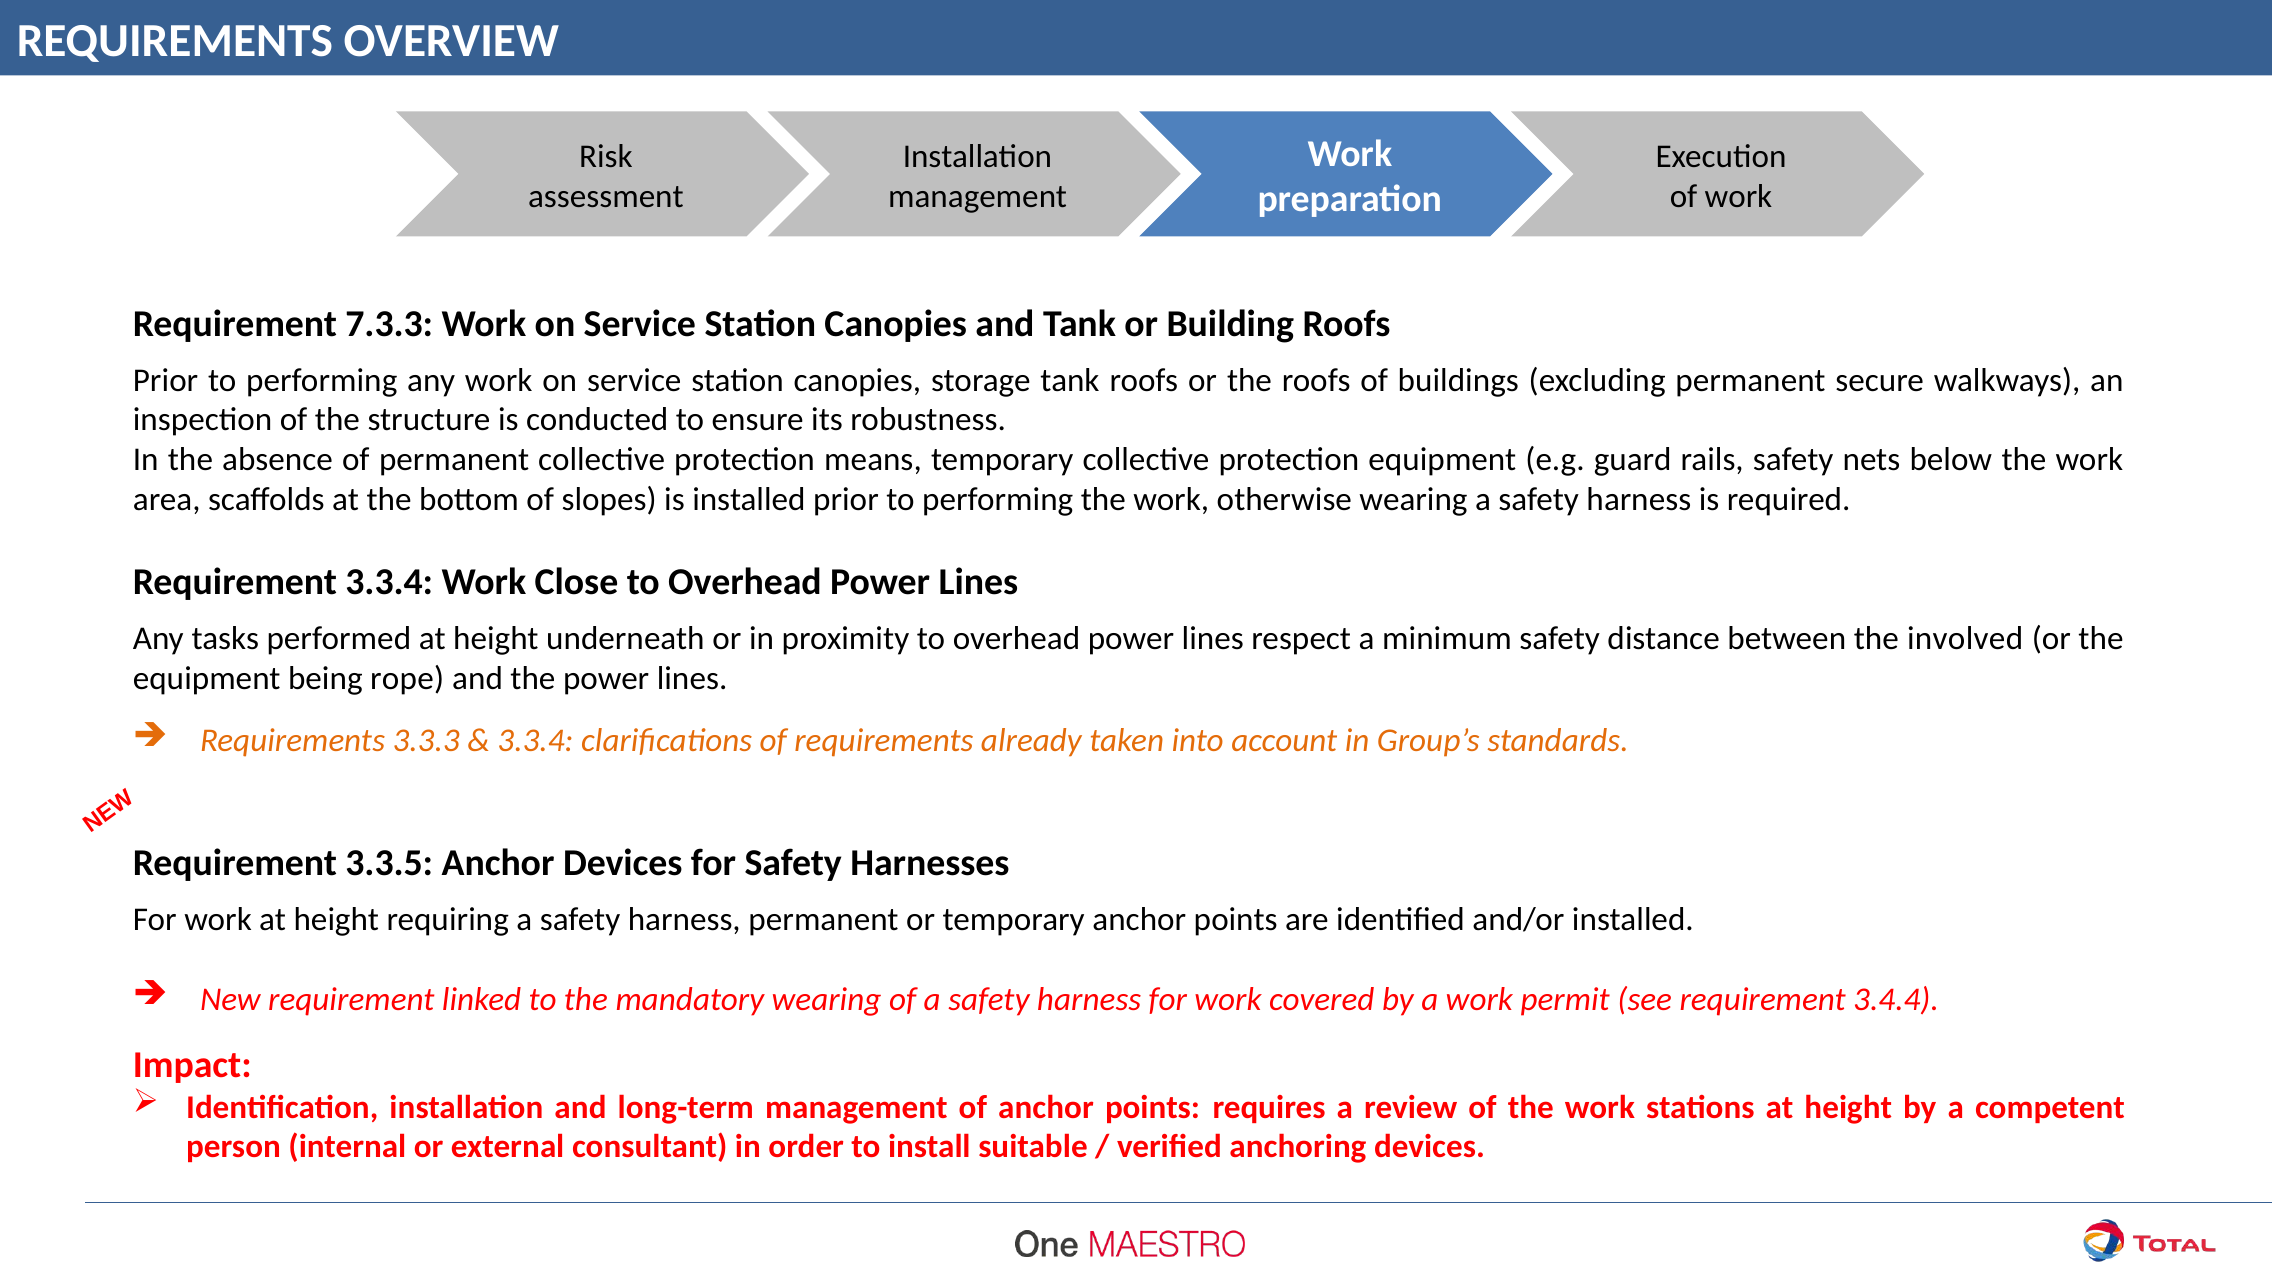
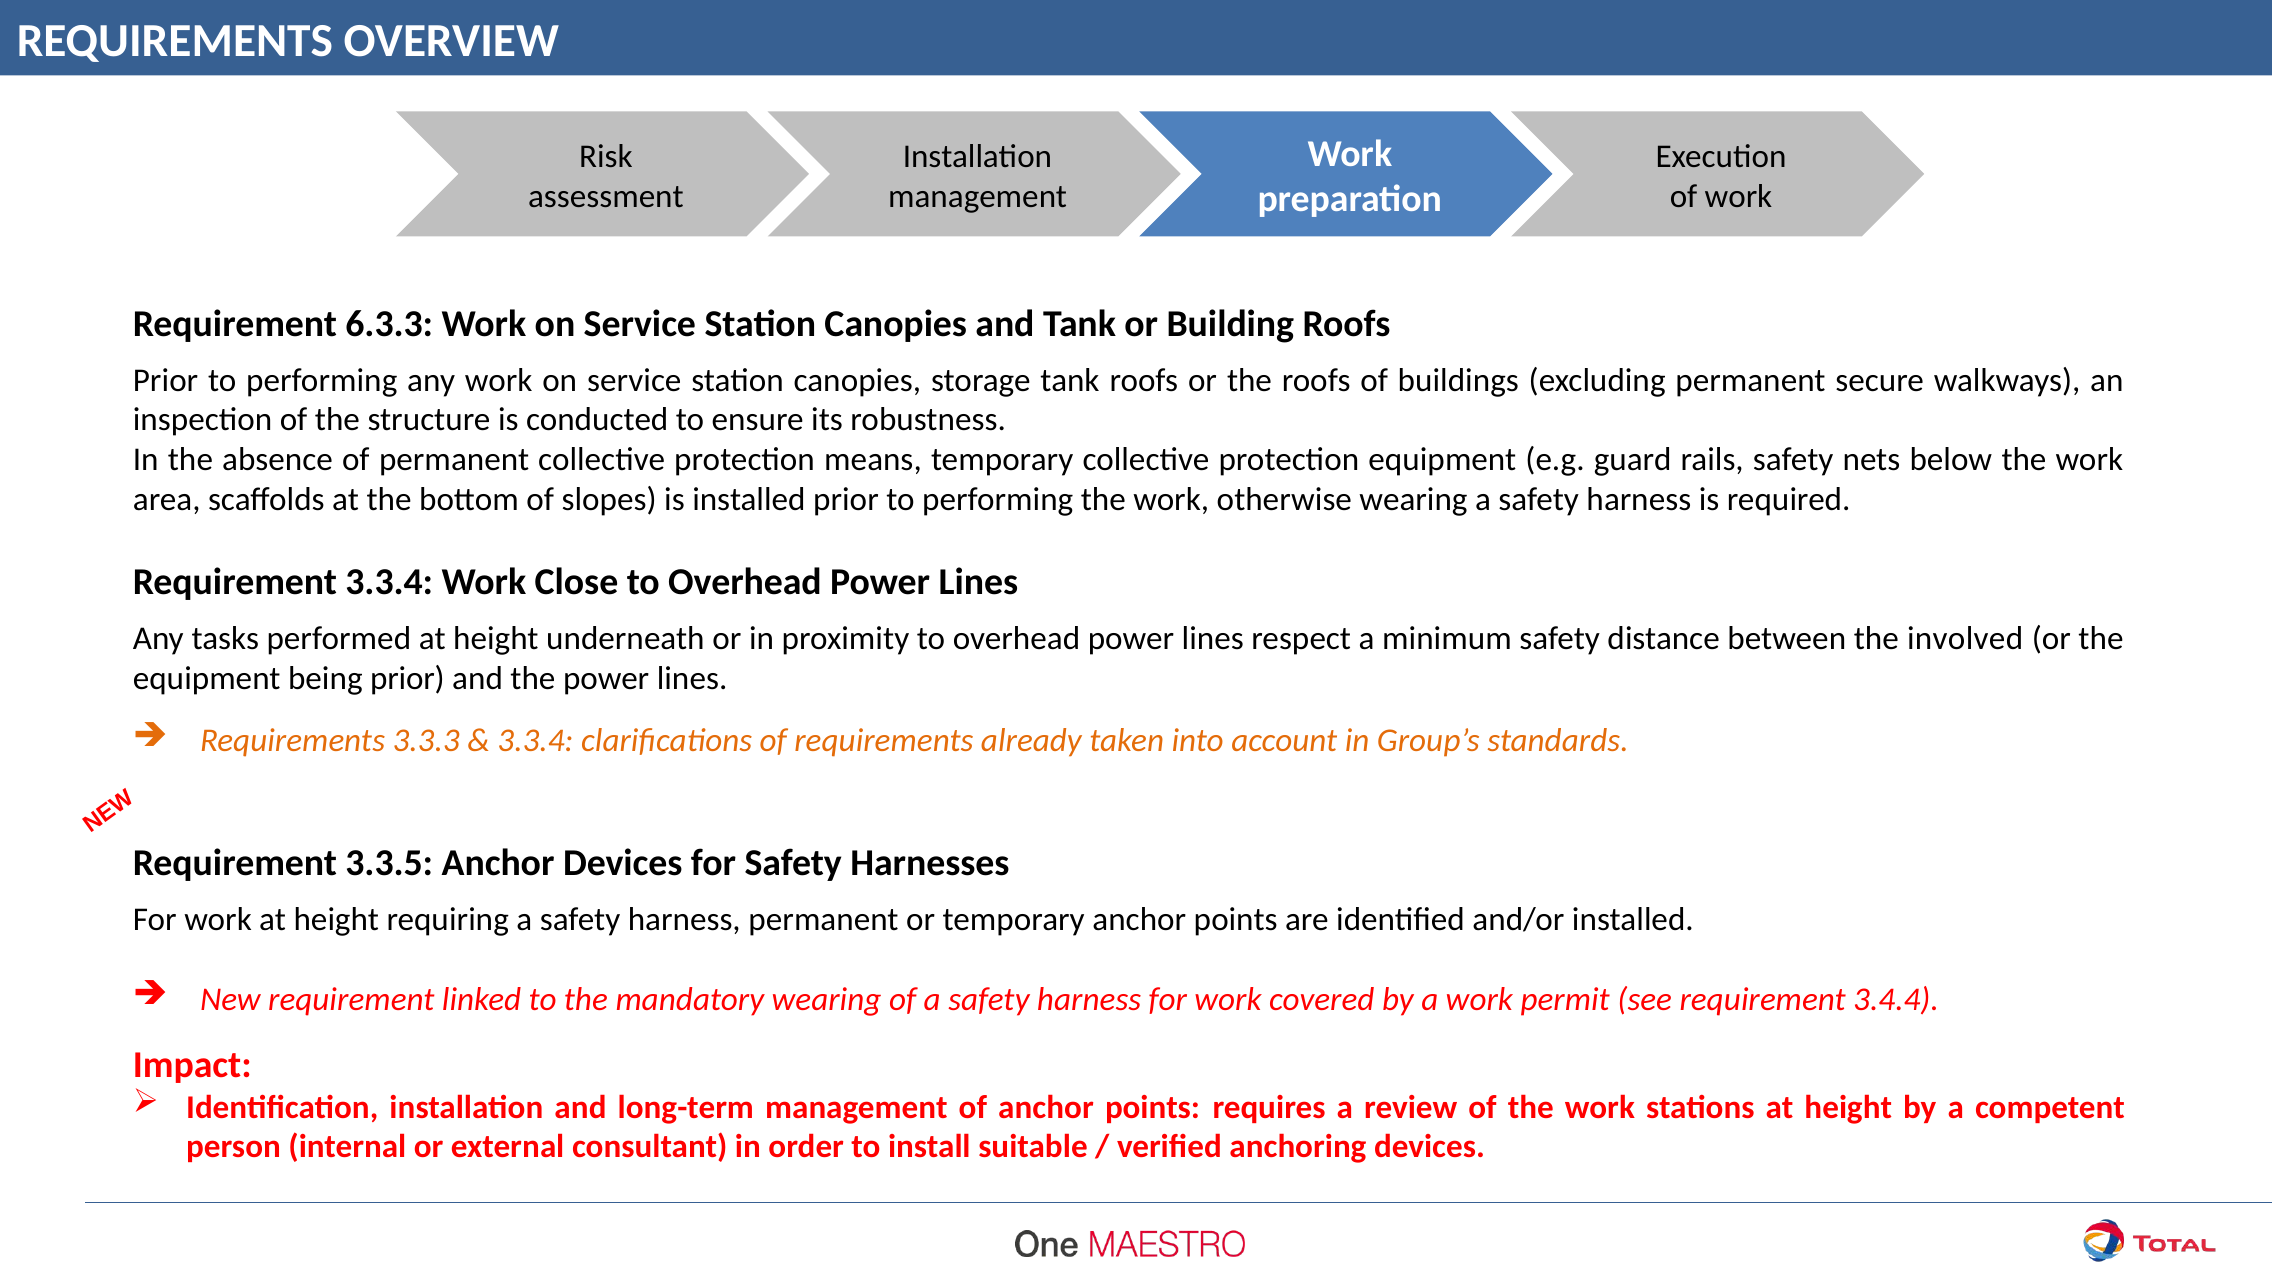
7.3.3: 7.3.3 -> 6.3.3 (389, 324)
being rope: rope -> prior (407, 679)
